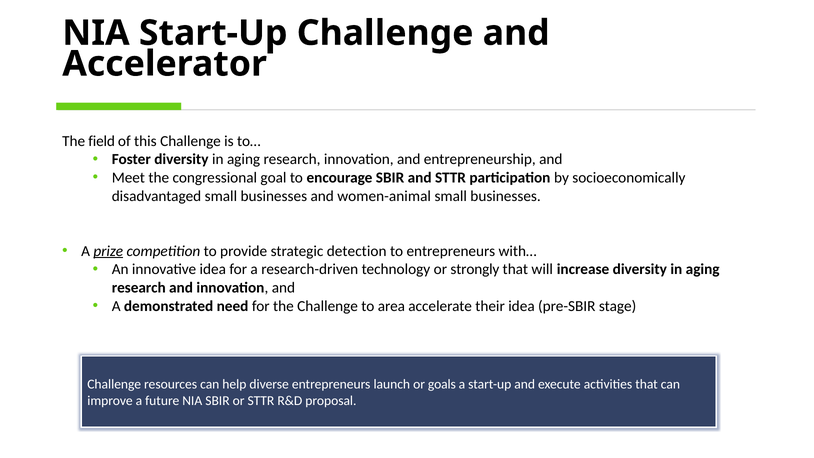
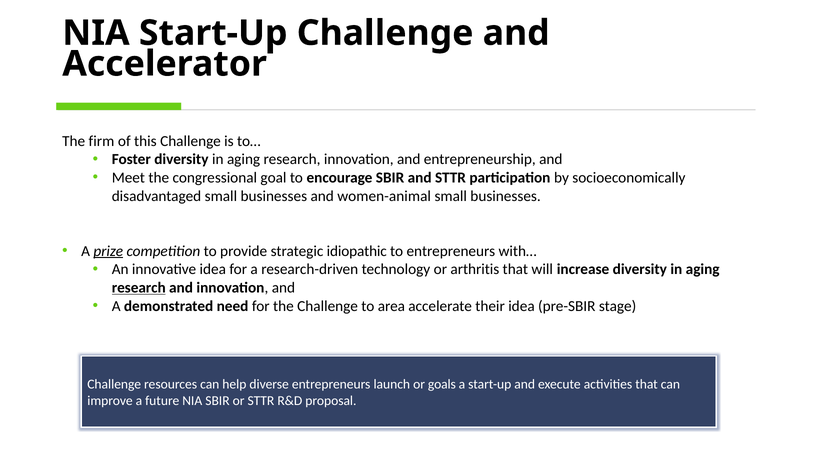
field: field -> firm (102, 141)
detection: detection -> idiopathic (357, 251)
strongly: strongly -> arthritis (475, 269)
research underline: none -> present (139, 288)
